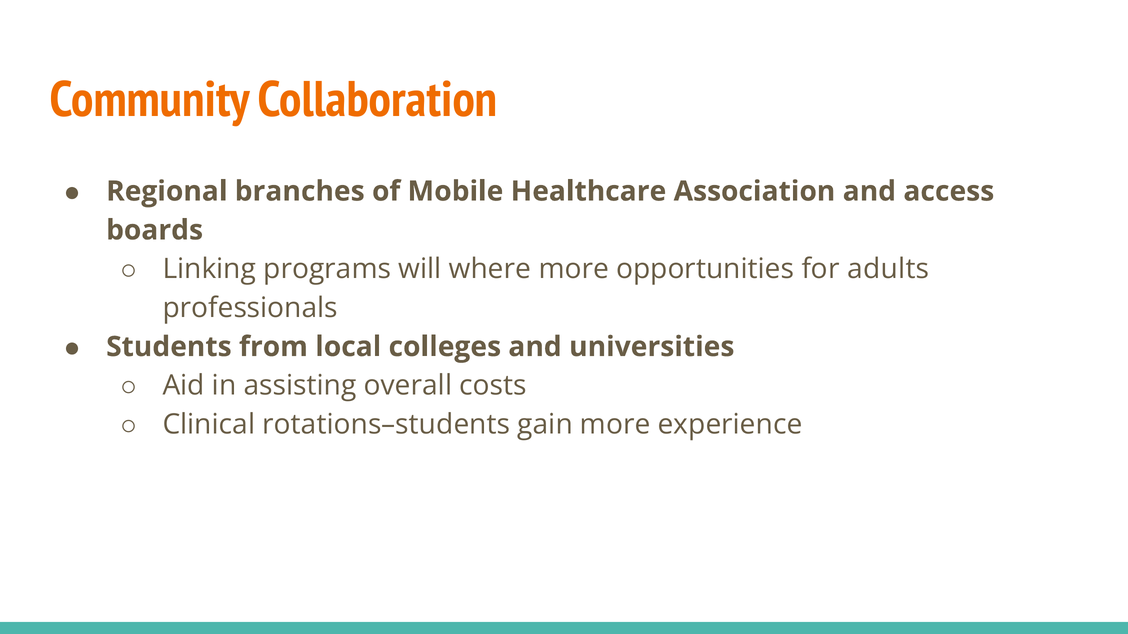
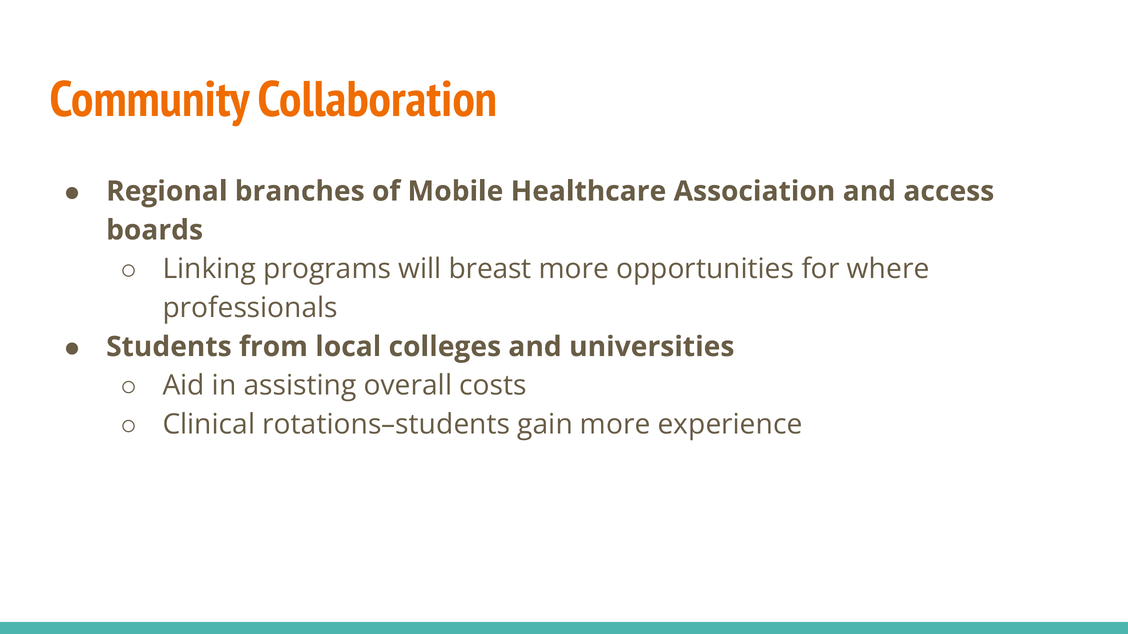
where: where -> breast (490, 269)
adults: adults -> where (888, 269)
